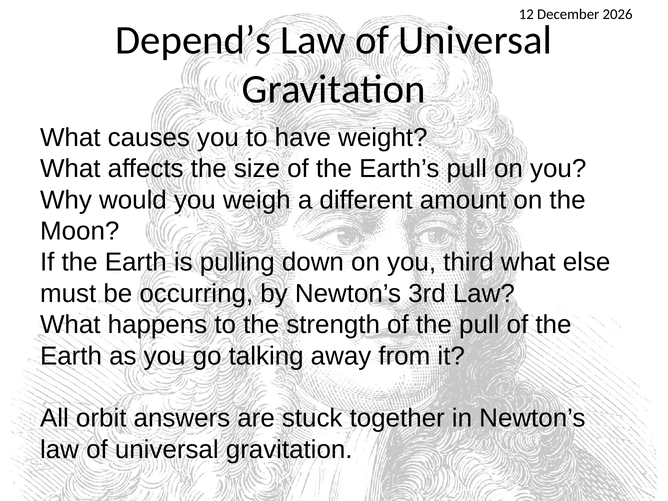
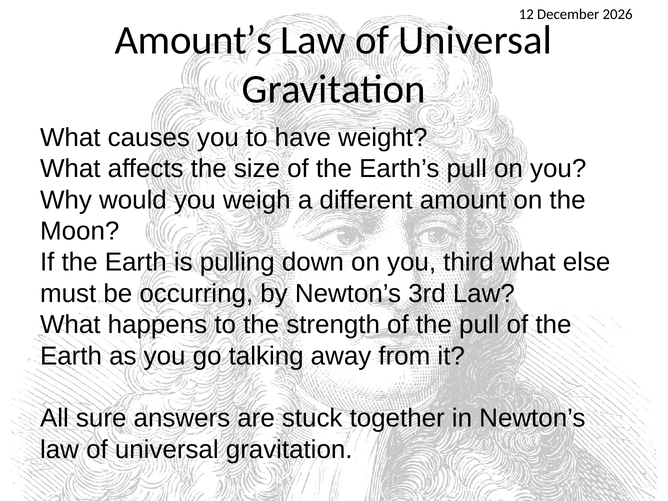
Depend’s: Depend’s -> Amount’s (193, 40)
orbit: orbit -> sure (101, 418)
